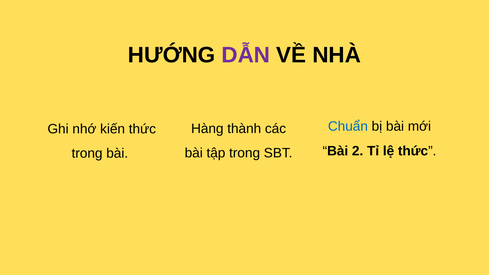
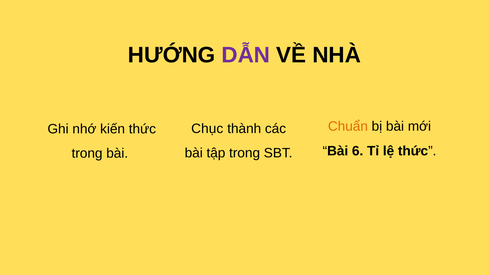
Chuẩn colour: blue -> orange (348, 126)
Hàng: Hàng -> Chục (207, 129)
2: 2 -> 6 (358, 151)
